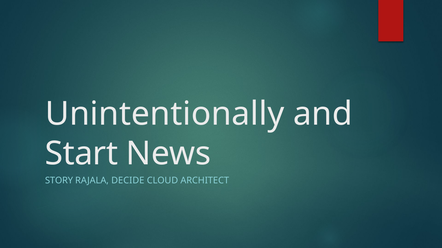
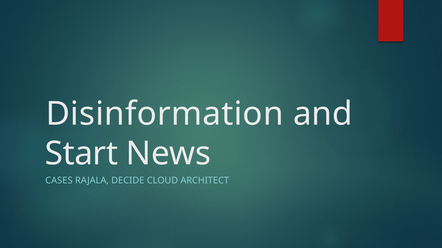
Unintentionally: Unintentionally -> Disinformation (165, 114)
STORY: STORY -> CASES (59, 181)
